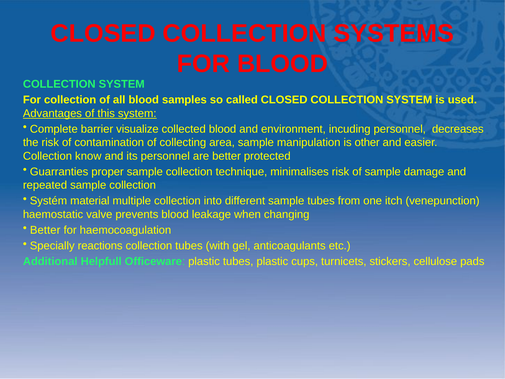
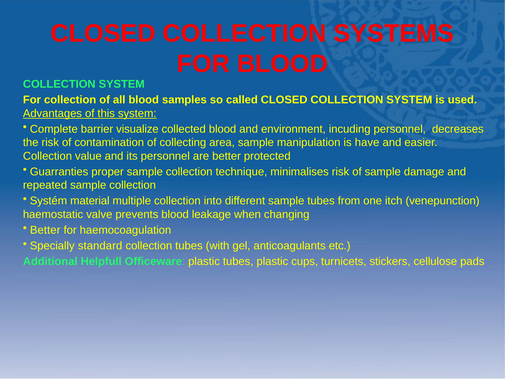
other: other -> have (367, 142)
know: know -> value (88, 156)
reactions: reactions -> standard (100, 246)
